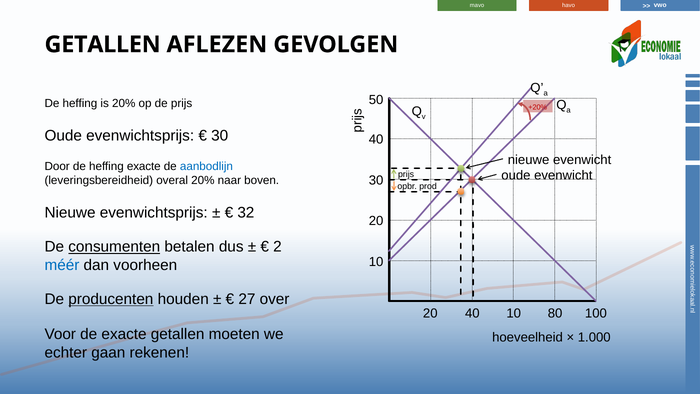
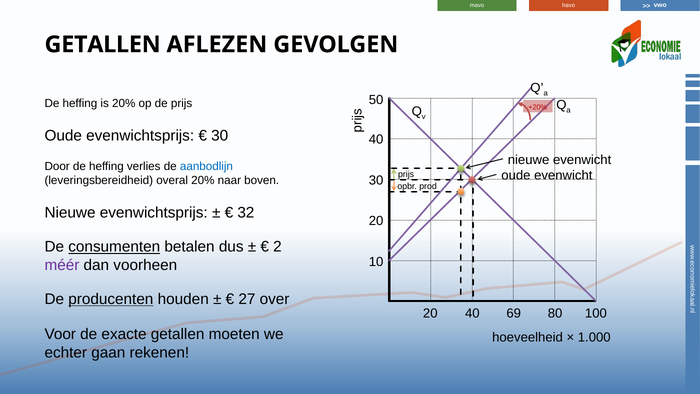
heffing exacte: exacte -> verlies (144, 166)
méér colour: blue -> purple (62, 265)
40 10: 10 -> 69 (514, 313)
